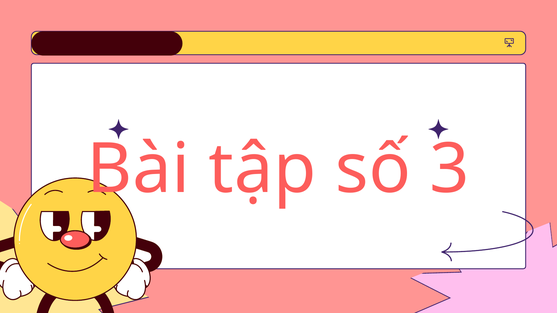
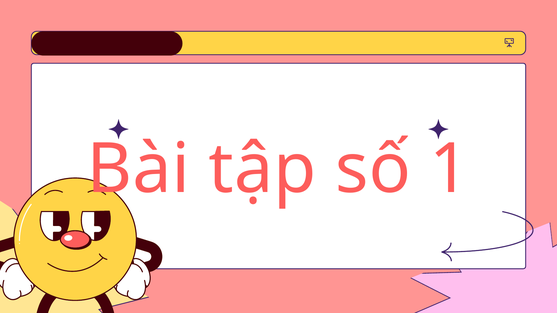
3: 3 -> 1 (450, 169)
